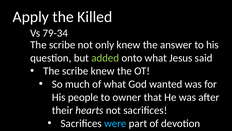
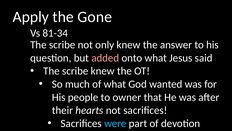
Killed: Killed -> Gone (95, 17)
79-34: 79-34 -> 81-34 (55, 33)
added colour: light green -> pink (105, 58)
